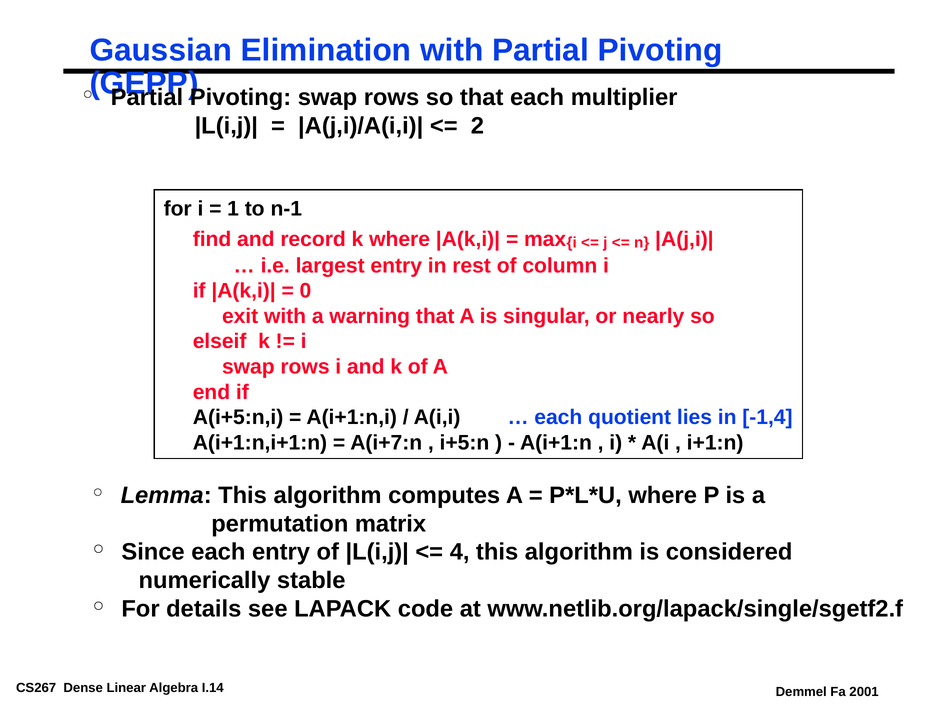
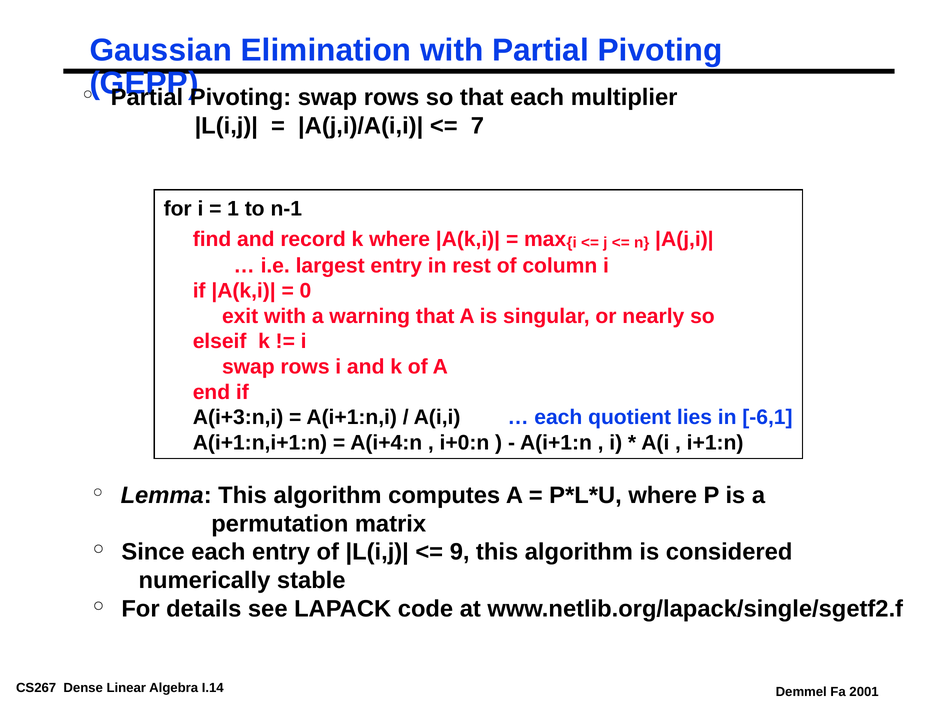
2: 2 -> 7 (477, 126)
A(i+5:n,i: A(i+5:n,i -> A(i+3:n,i (238, 418)
-1,4: -1,4 -> -6,1 (767, 418)
A(i+7:n: A(i+7:n -> A(i+4:n (386, 443)
i+5:n: i+5:n -> i+0:n (464, 443)
4: 4 -> 9 (460, 553)
